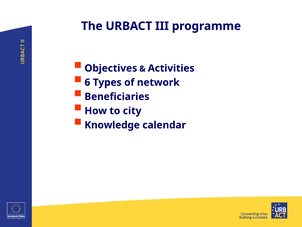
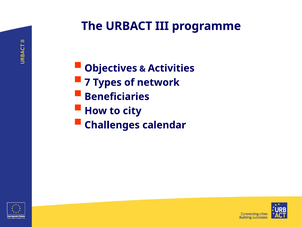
6: 6 -> 7 (87, 82)
Knowledge: Knowledge -> Challenges (112, 125)
